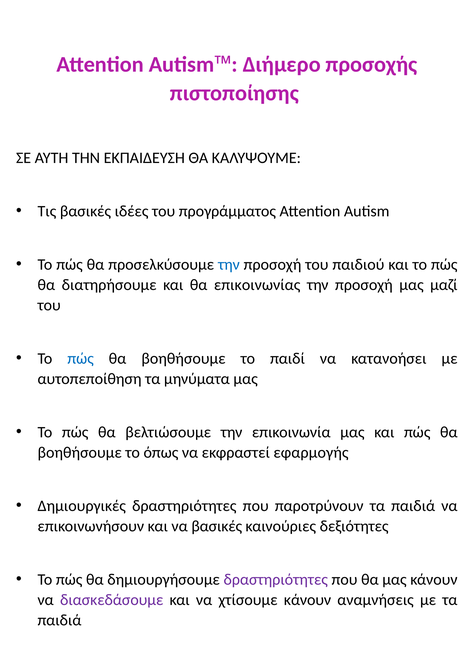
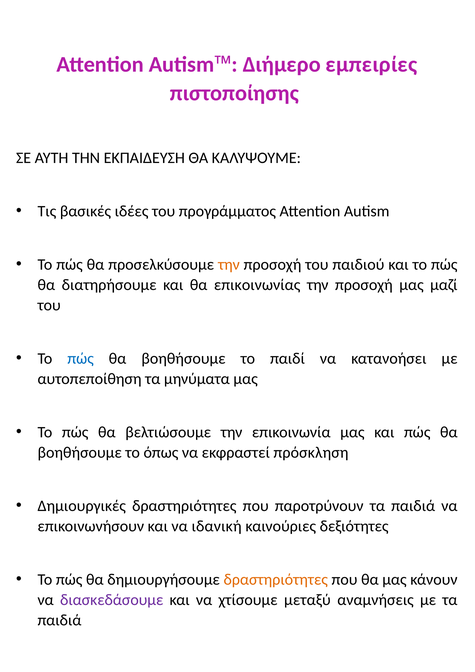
προσοχής: προσοχής -> εμπειρίες (371, 65)
την colour: blue -> orange (229, 265)
εφαρμογής: εφαρμογής -> πρόσκληση (311, 452)
να βασικές: βασικές -> ιδανική (217, 526)
δραστηριότητες colour: purple -> orange (276, 579)
χτίσουμε κάνουν: κάνουν -> μεταξύ (307, 600)
